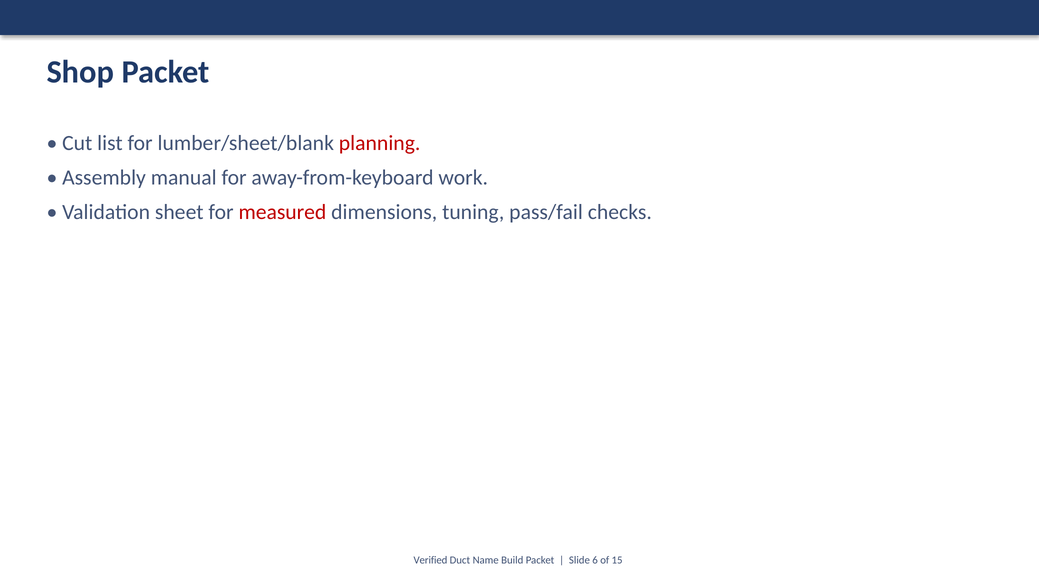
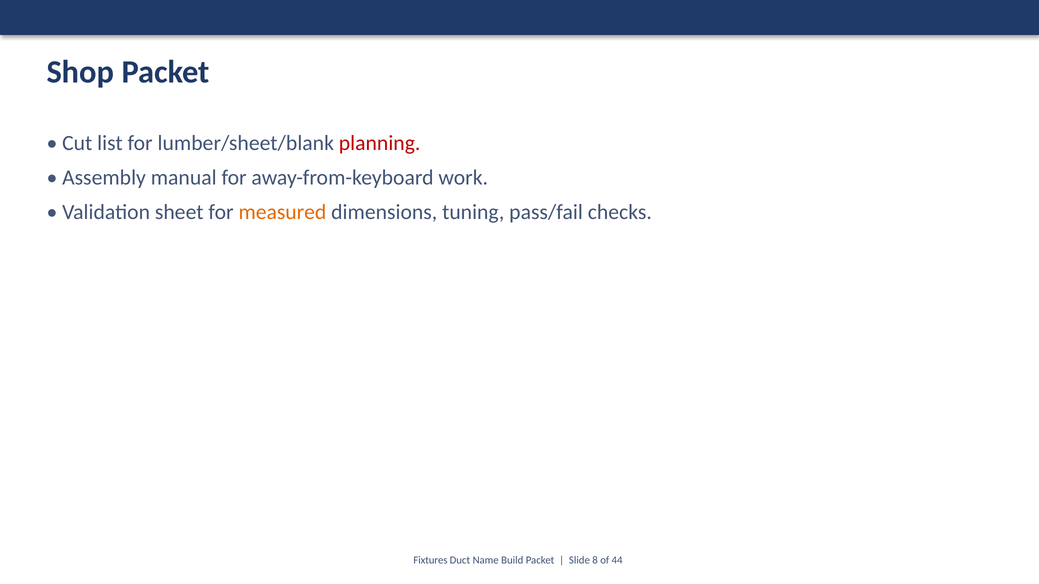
measured colour: red -> orange (282, 212)
Verified: Verified -> Fixtures (430, 560)
6: 6 -> 8 (595, 560)
15: 15 -> 44 (617, 560)
